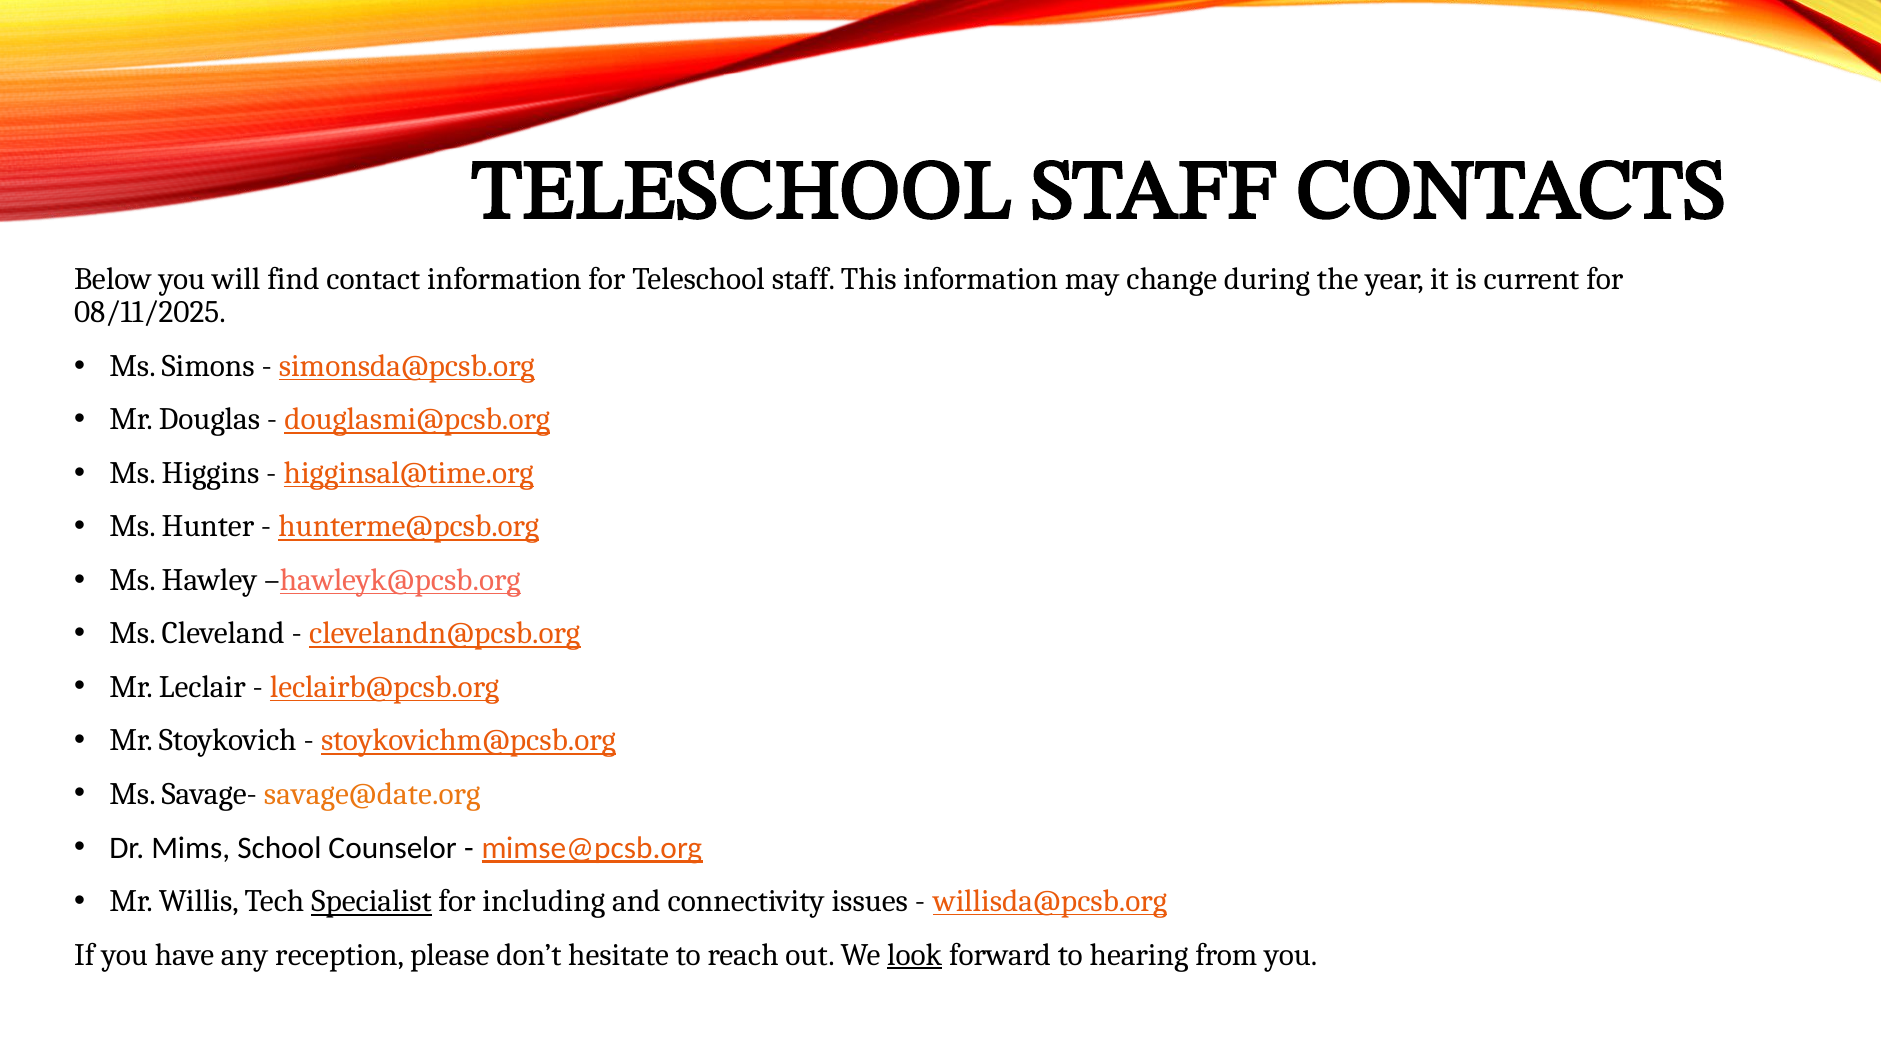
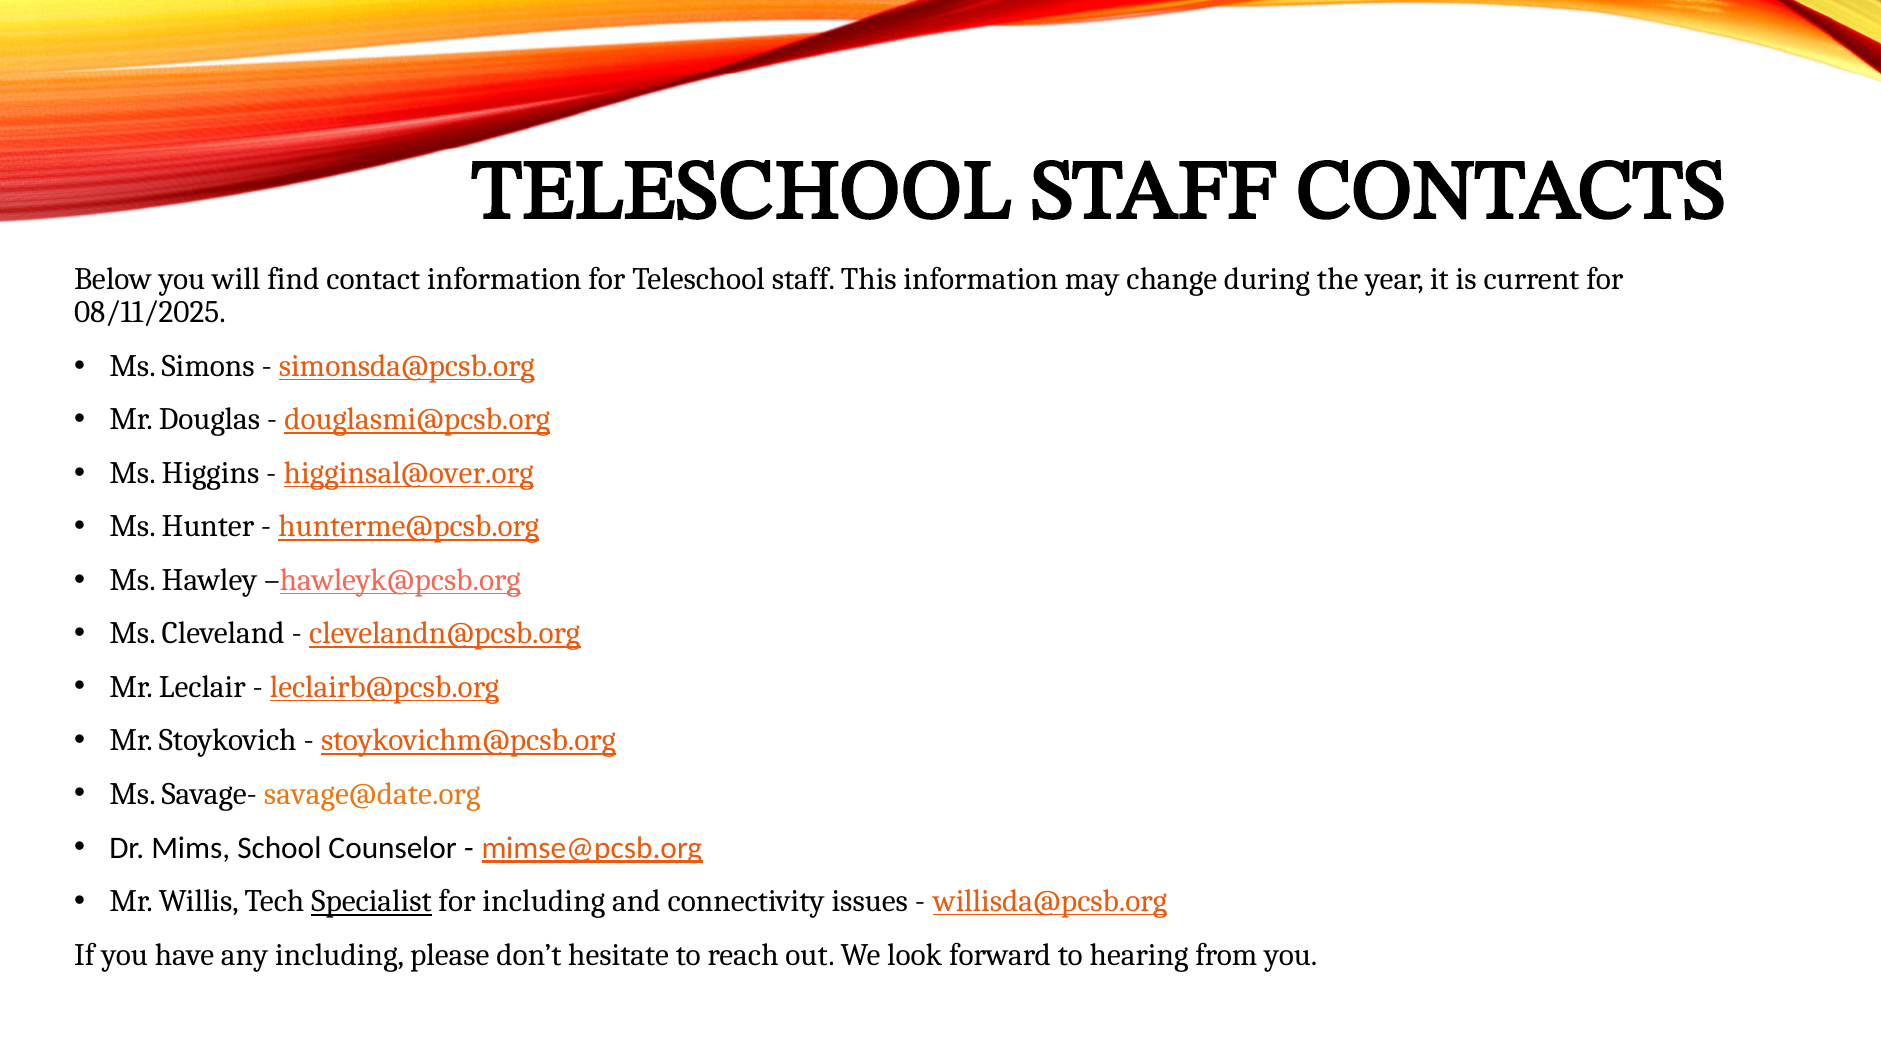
higginsal@time.org: higginsal@time.org -> higginsal@over.org (409, 473)
any reception: reception -> including (340, 955)
look underline: present -> none (915, 955)
